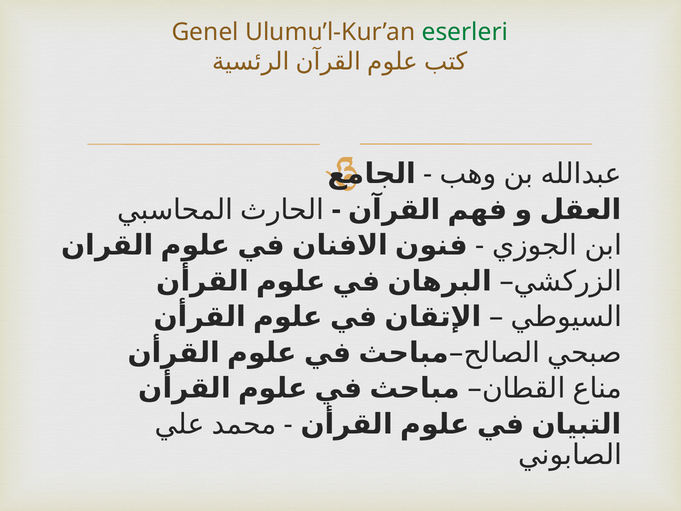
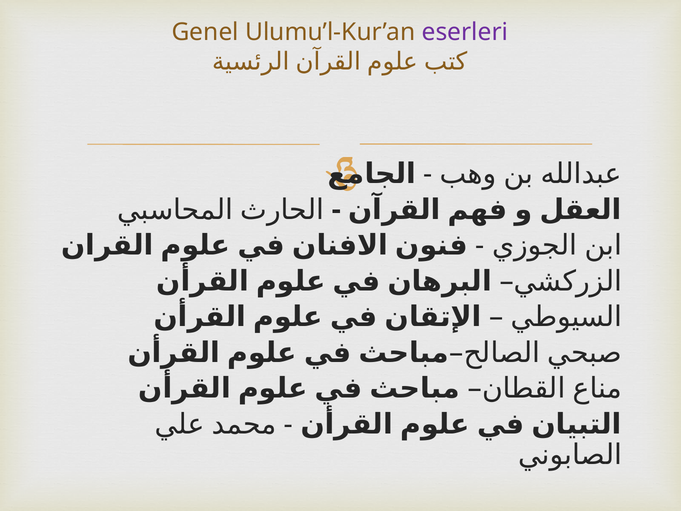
eserleri colour: green -> purple (465, 32)
